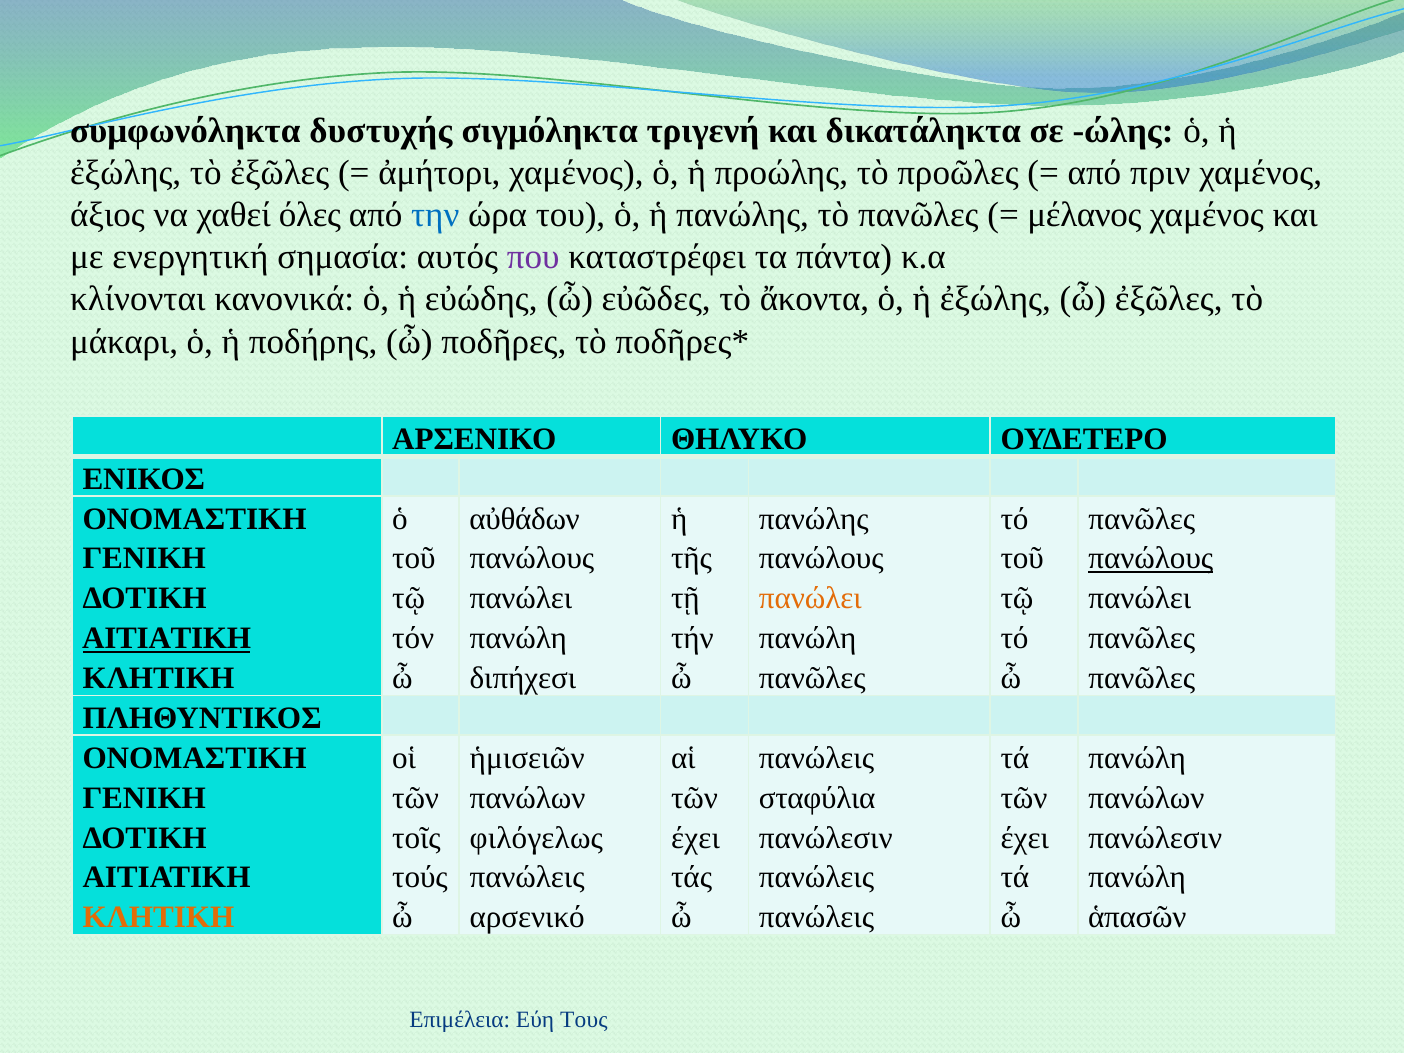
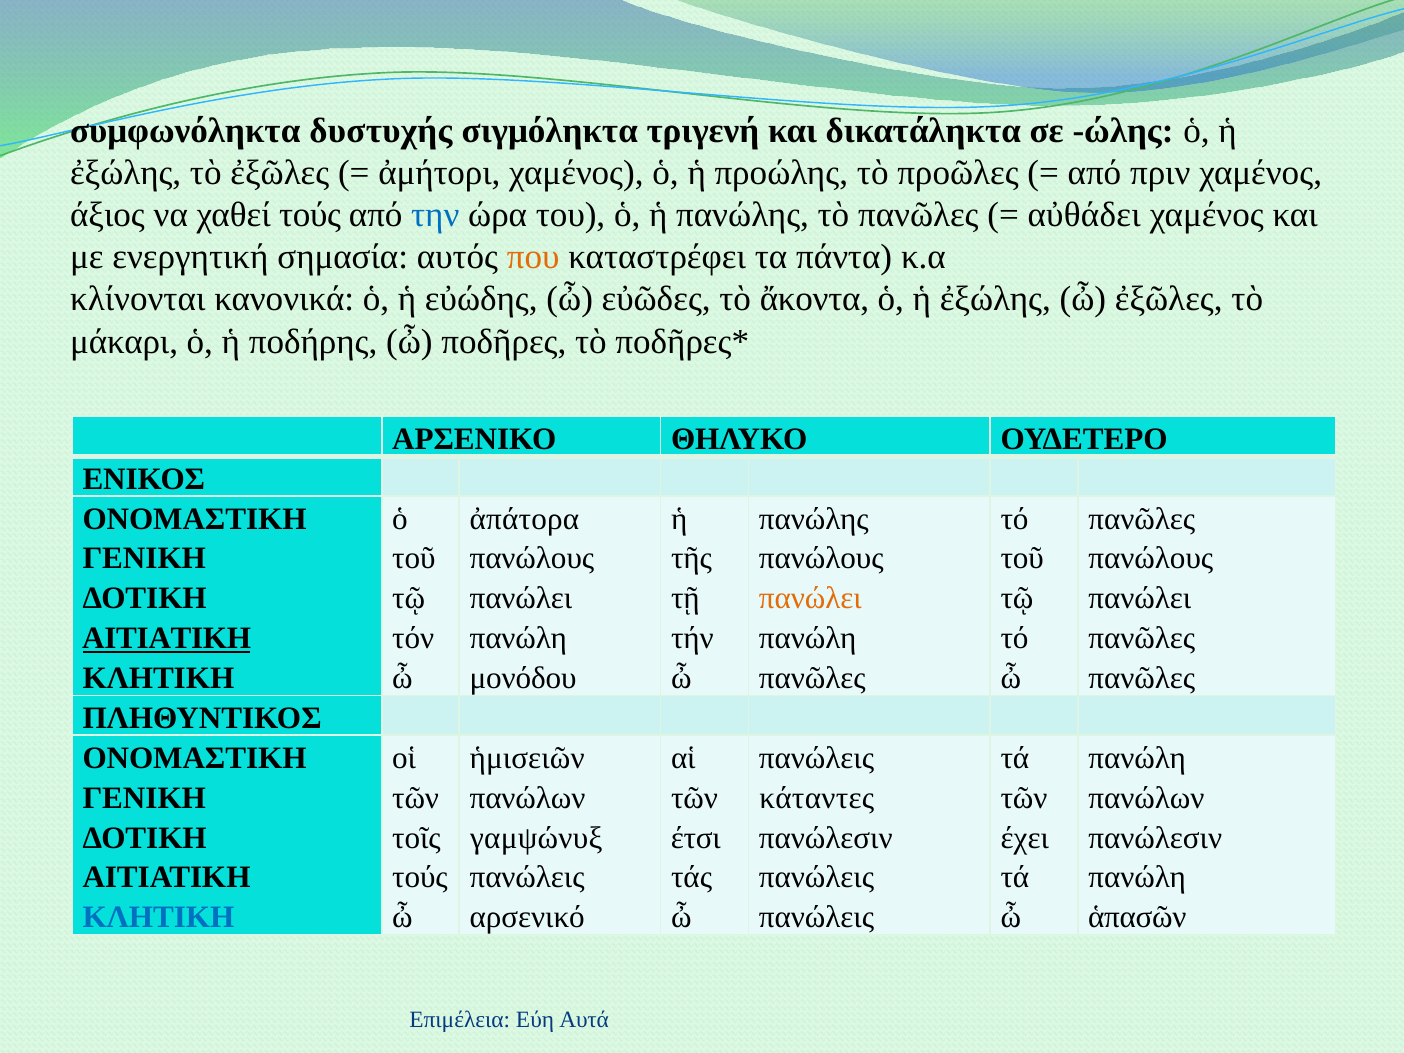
χαθεί όλες: όλες -> τούς (310, 215)
μέλανος: μέλανος -> αὐθάδει (1084, 215)
που colour: purple -> orange (533, 257)
αὐθάδων: αὐθάδων -> ἀπάτορα (524, 519)
πανώλους underline: present -> none (1151, 559)
διπήχεσι: διπήχεσι -> μονόδου (523, 678)
σταφύλια: σταφύλια -> κάταντες (817, 798)
φιλόγελως: φιλόγελως -> γαμψώνυξ (536, 838)
έχει: έχει -> έτσι (696, 838)
ΚΛΗΤΙΚΗ colour: orange -> blue (158, 917)
Τους: Τους -> Αυτά (584, 1020)
